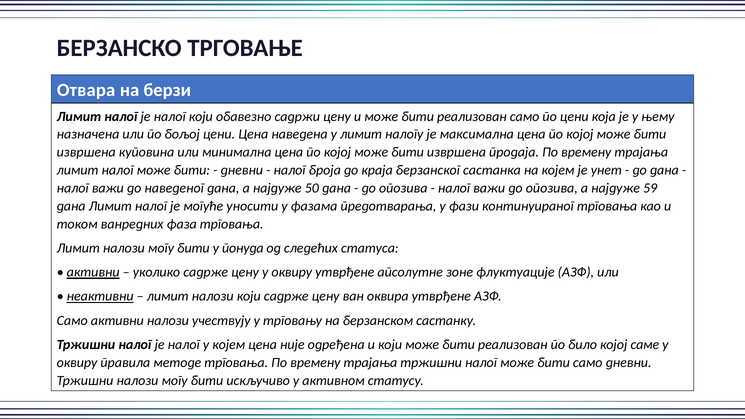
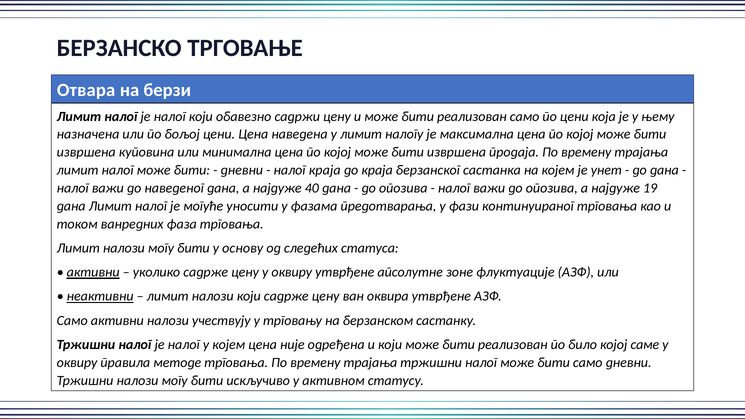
налог броја: броја -> краја (325, 170)
50: 50 -> 40 (312, 188)
59: 59 -> 19 (650, 188)
понуда: понуда -> основу (243, 248)
